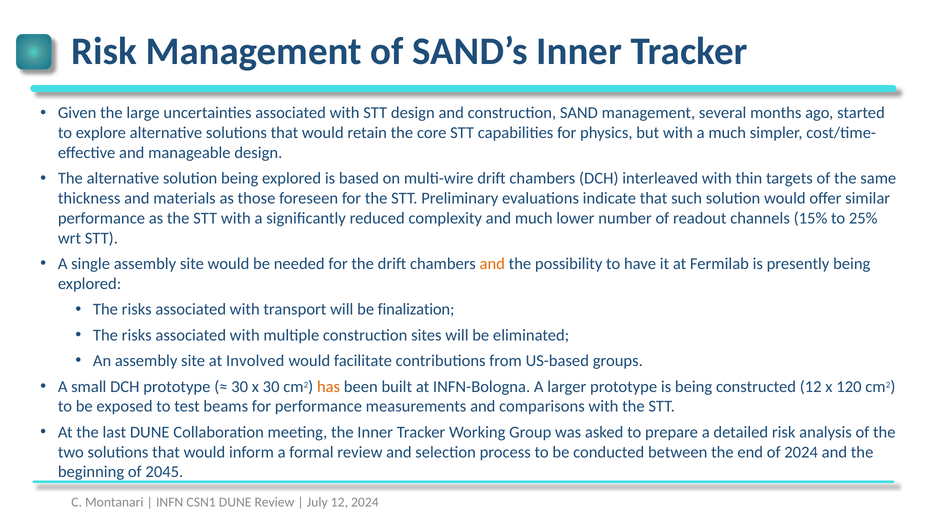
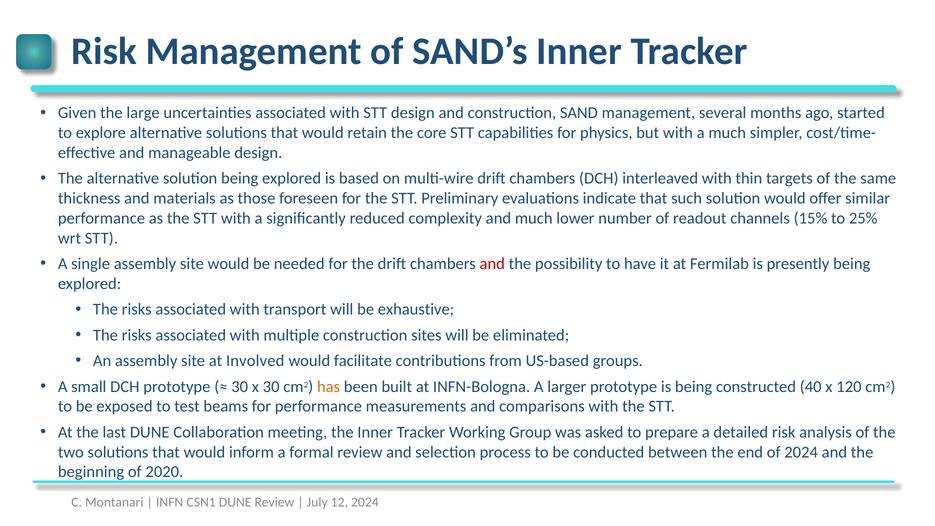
and colour: orange -> red (492, 264)
finalization: finalization -> exhaustive (416, 309)
constructed 12: 12 -> 40 (811, 387)
2045: 2045 -> 2020 (164, 472)
